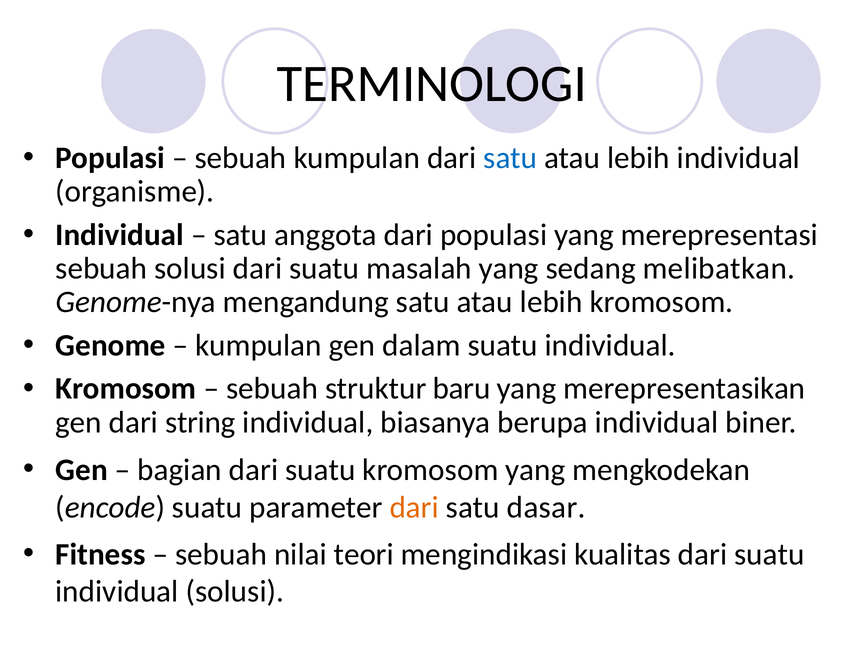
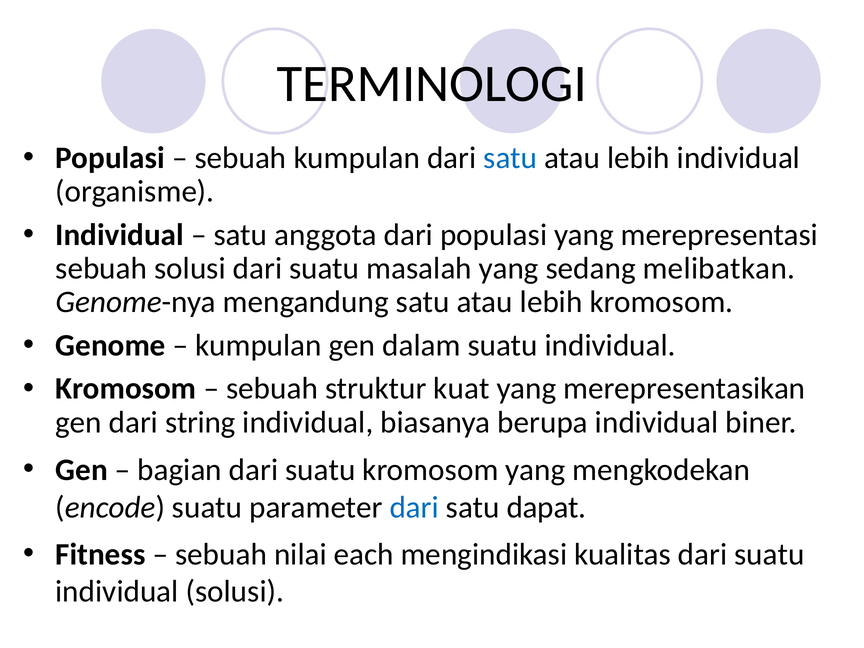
baru: baru -> kuat (461, 389)
dari colour: orange -> blue (414, 507)
dasar: dasar -> dapat (546, 507)
teori: teori -> each (364, 554)
